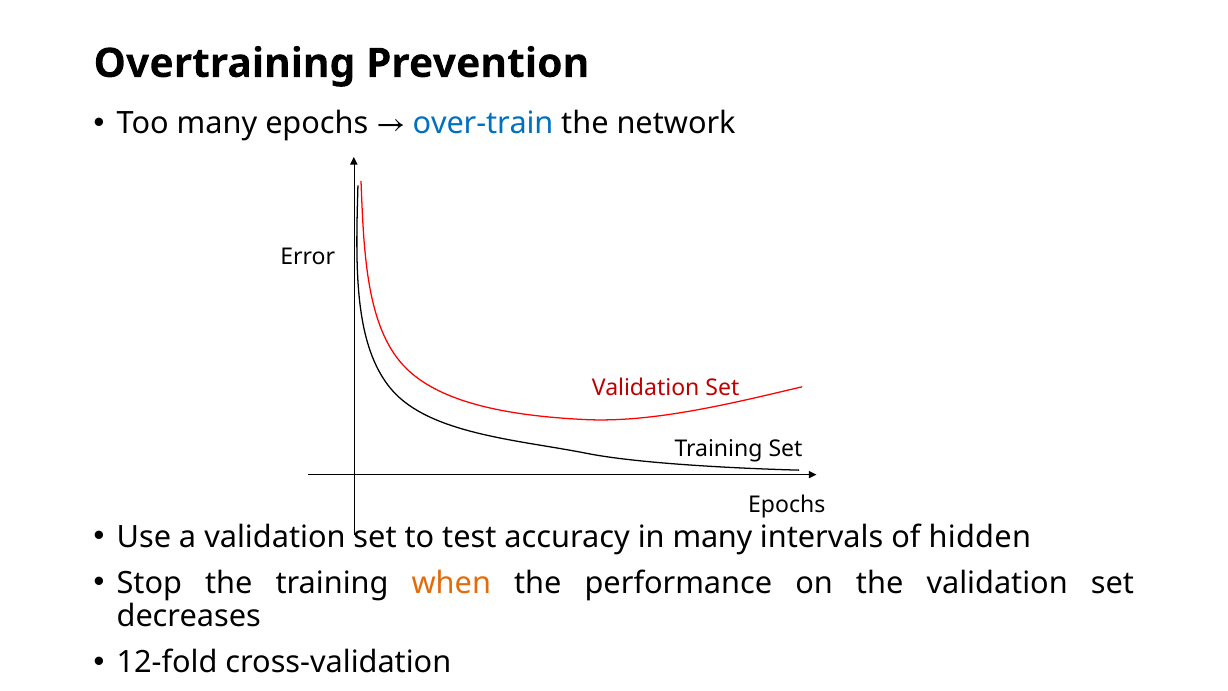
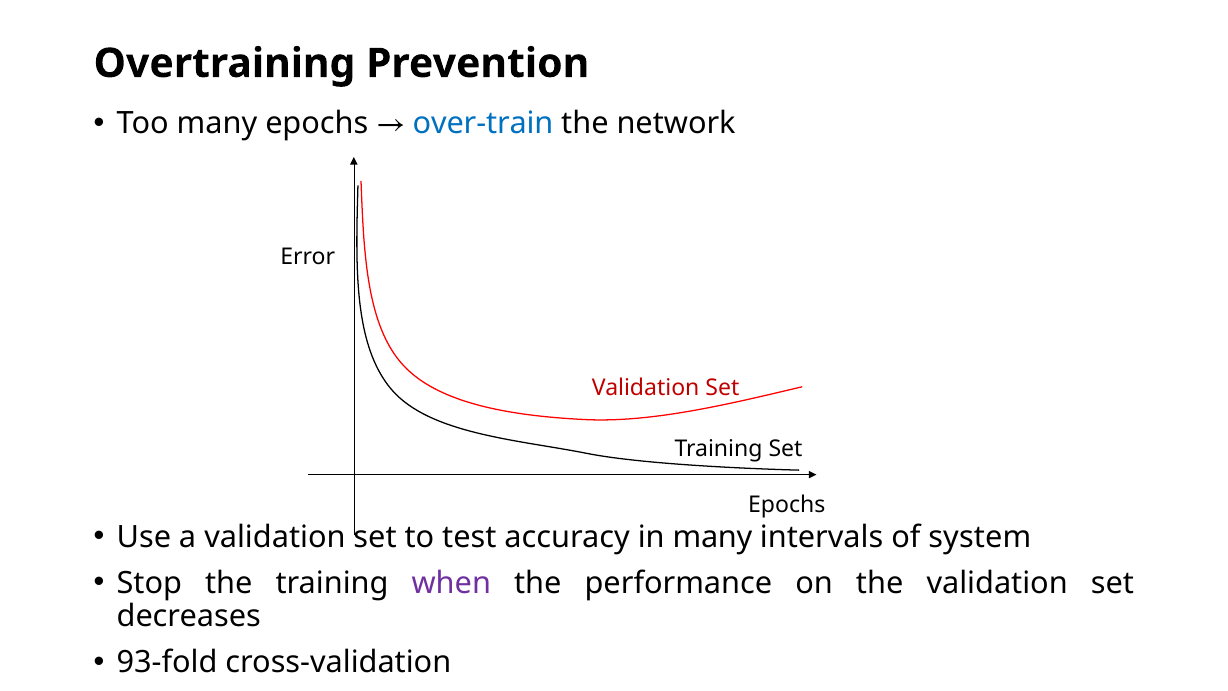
hidden: hidden -> system (980, 537)
when colour: orange -> purple (451, 583)
12-fold: 12-fold -> 93-fold (167, 662)
